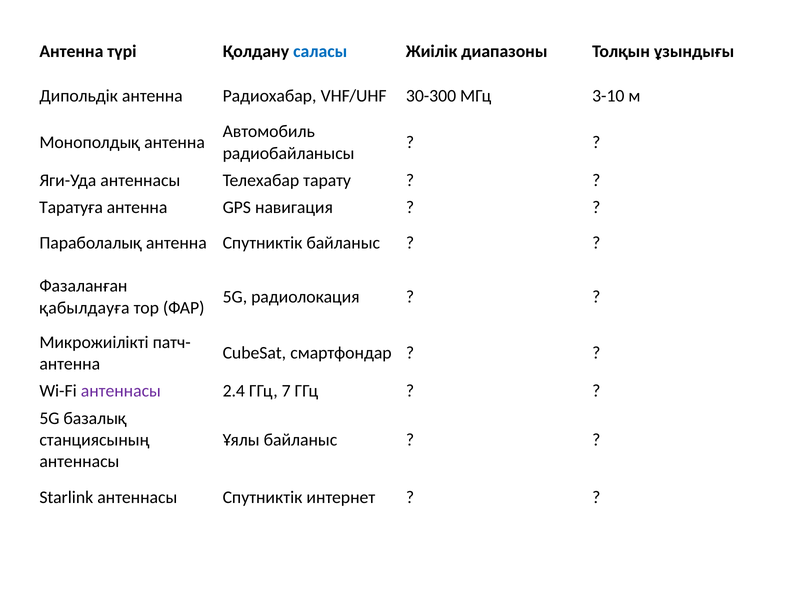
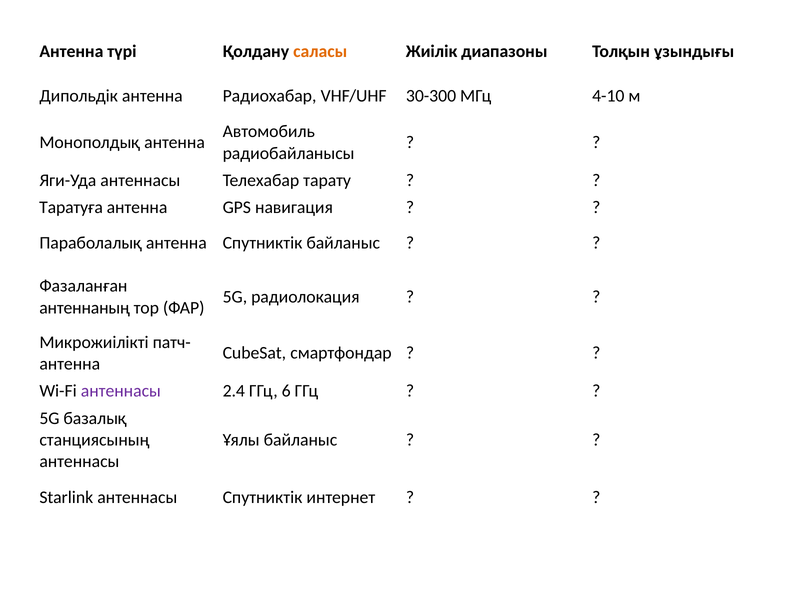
саласы colour: blue -> orange (320, 51)
3-10: 3-10 -> 4-10 (608, 96)
қабылдауға: қабылдауға -> антеннаның (85, 308)
7: 7 -> 6 (286, 391)
